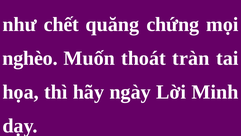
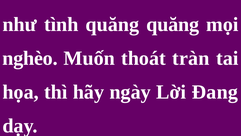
chết: chết -> tình (61, 24)
quăng chứng: chứng -> quăng (173, 24)
Minh: Minh -> Đang (215, 92)
